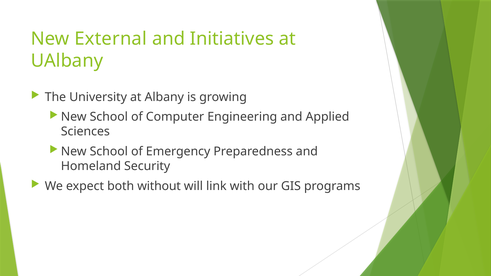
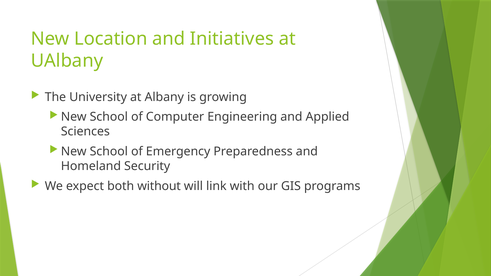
External: External -> Location (111, 39)
